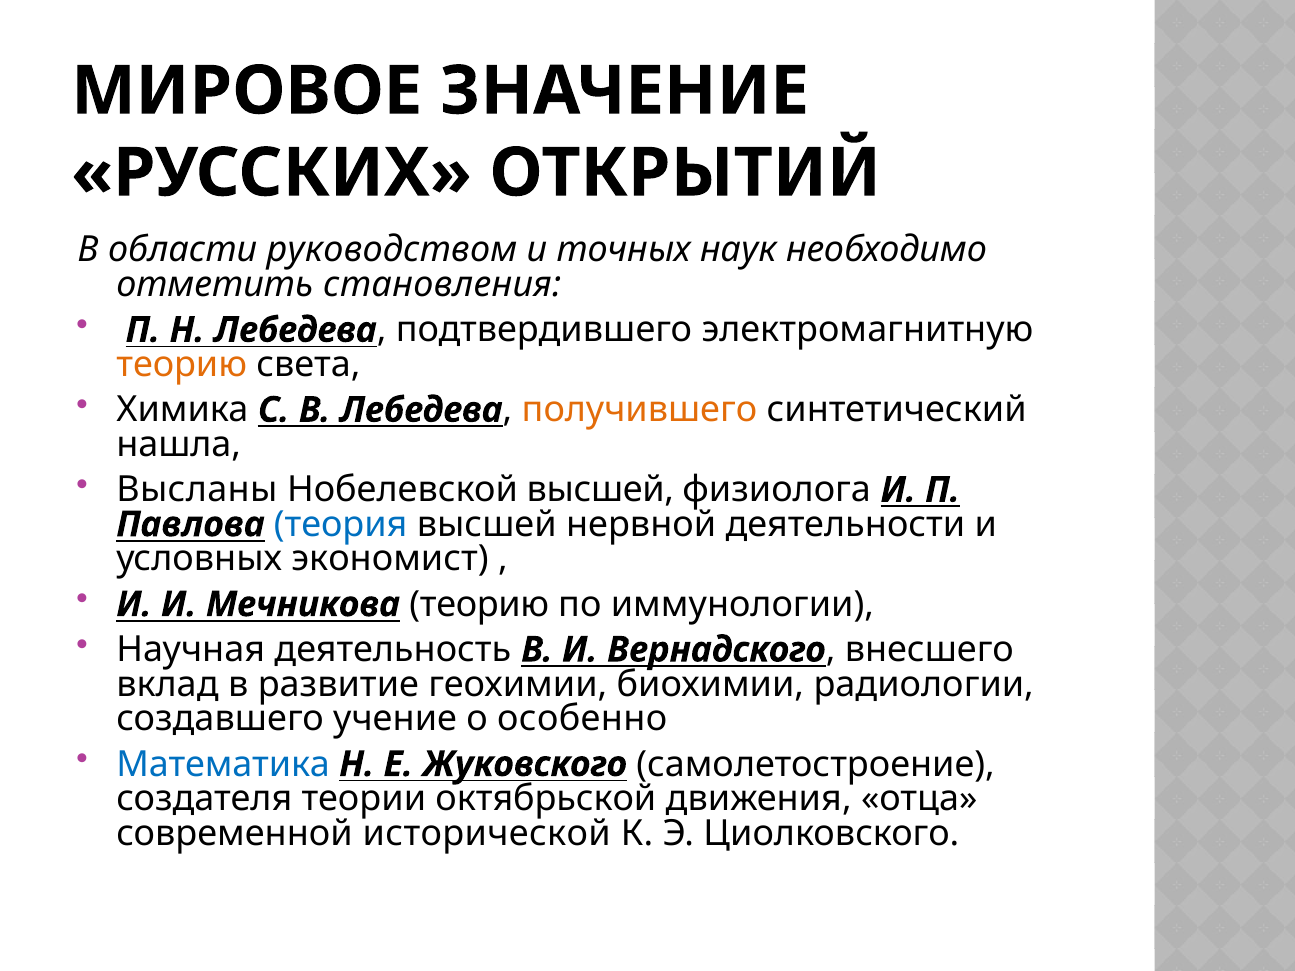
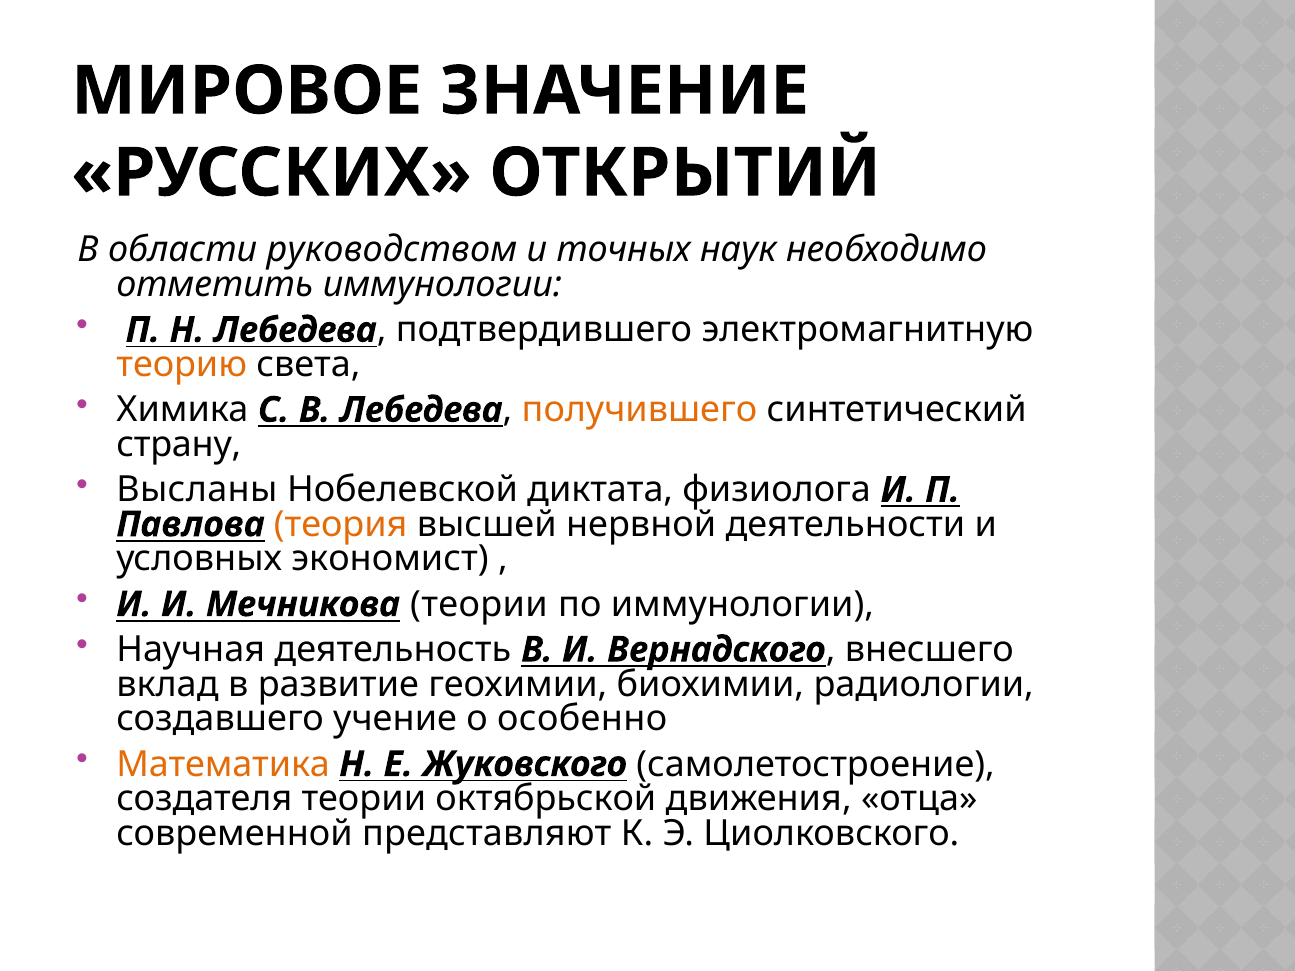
отметить становления: становления -> иммунологии (442, 285)
нашла: нашла -> страну (179, 445)
Нобелевской высшей: высшей -> диктата (600, 490)
теория colour: blue -> orange (341, 525)
Мечникова теорию: теорию -> теории (479, 605)
Математика colour: blue -> orange (223, 764)
исторической: исторической -> представляют (487, 834)
